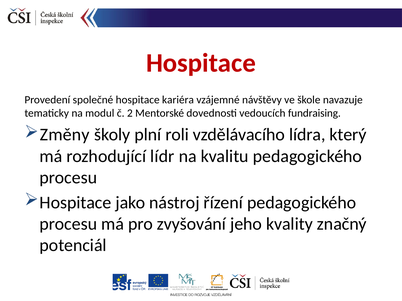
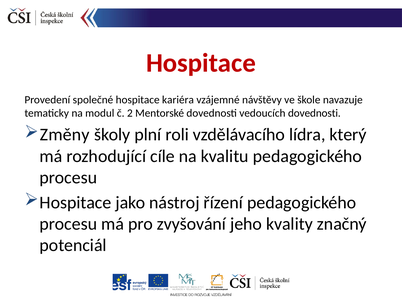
vedoucích fundraising: fundraising -> dovednosti (314, 113)
lídr: lídr -> cíle (162, 156)
